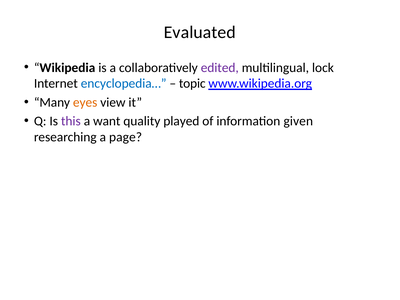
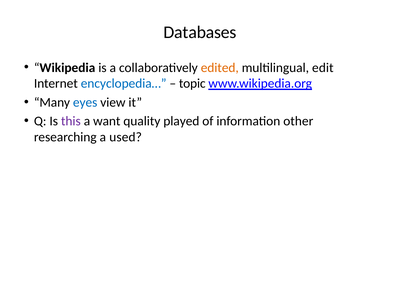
Evaluated: Evaluated -> Databases (200, 32)
edited colour: purple -> orange (220, 68)
lock: lock -> edit (323, 68)
eyes colour: orange -> blue (85, 103)
given: given -> other (298, 121)
page: page -> used (126, 137)
